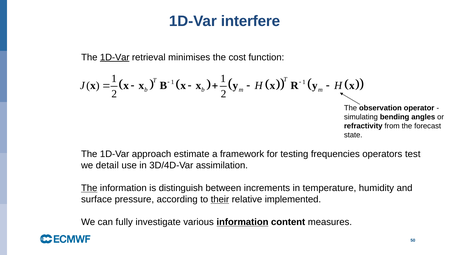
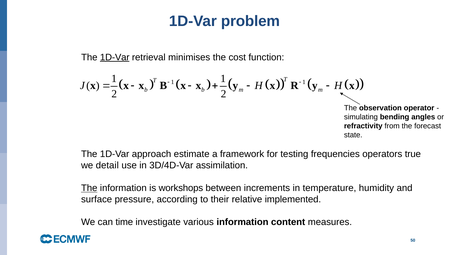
interfere: interfere -> problem (250, 21)
test: test -> true (413, 154)
distinguish: distinguish -> workshops (181, 188)
their underline: present -> none (220, 199)
fully: fully -> time (124, 222)
information underline: present -> none (242, 222)
